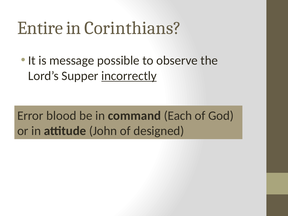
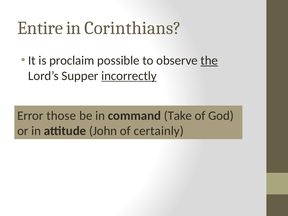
message: message -> proclaim (72, 60)
the underline: none -> present (209, 60)
blood: blood -> those (61, 116)
Each: Each -> Take (178, 116)
designed: designed -> certainly (159, 131)
